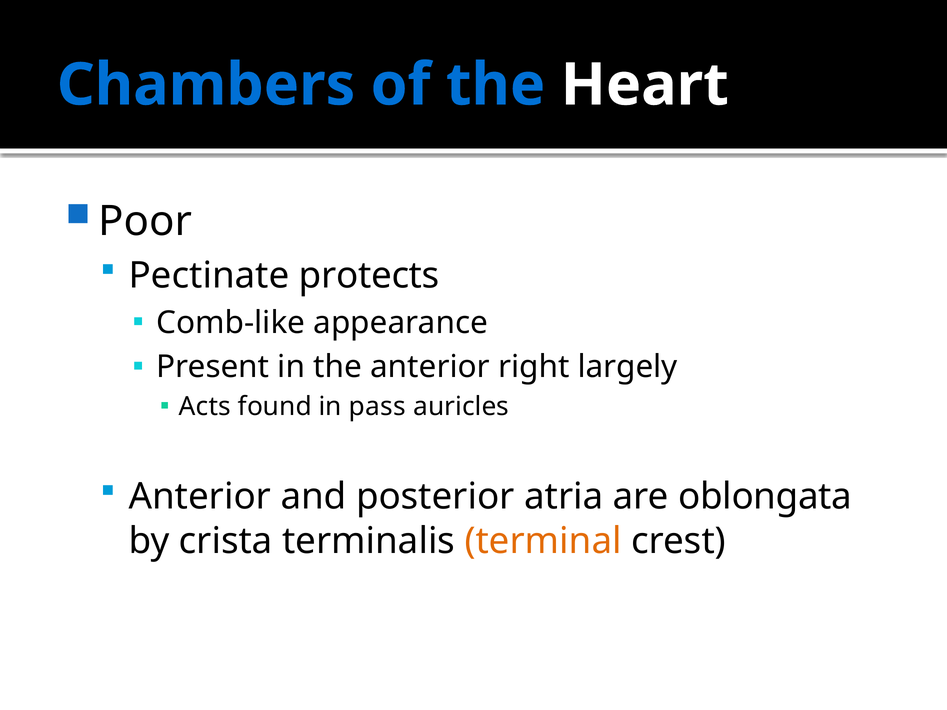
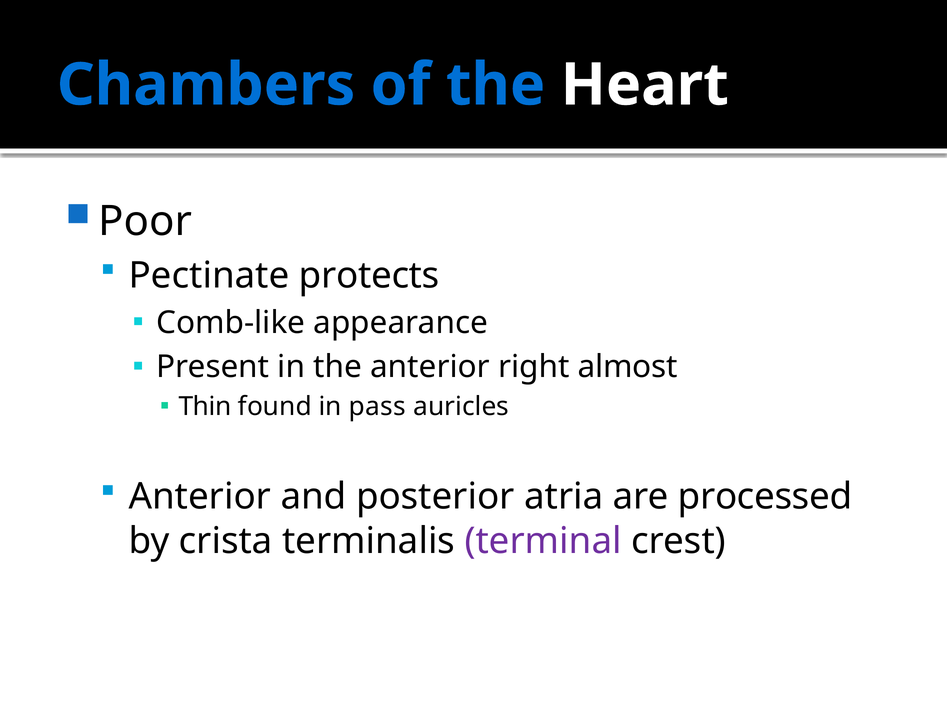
largely: largely -> almost (628, 367)
Acts: Acts -> Thin (205, 407)
oblongata: oblongata -> processed (765, 497)
terminal colour: orange -> purple (543, 541)
